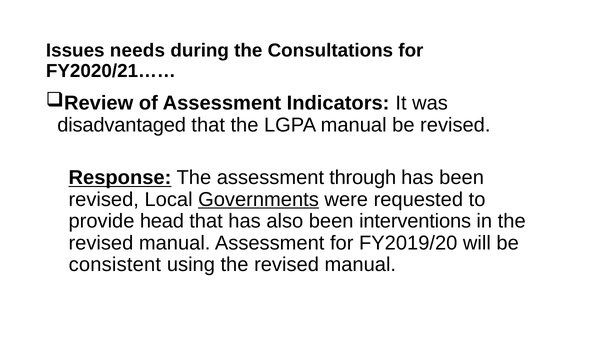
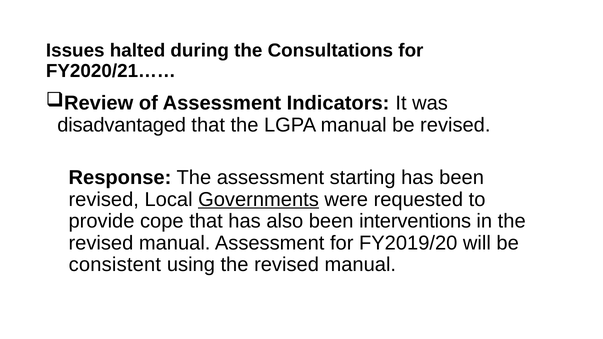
needs: needs -> halted (138, 51)
Response underline: present -> none (120, 178)
through: through -> starting (363, 178)
head: head -> cope (162, 221)
